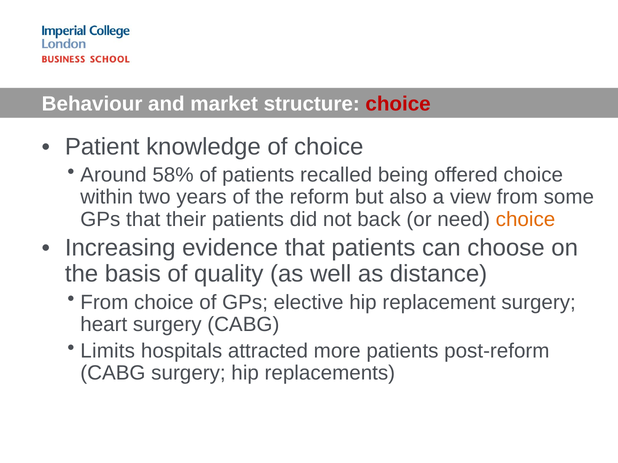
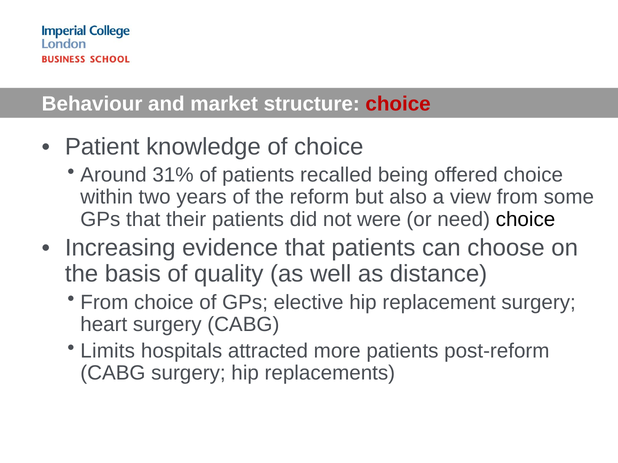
58%: 58% -> 31% (173, 175)
back: back -> were (379, 219)
choice colour: orange -> black (526, 219)
